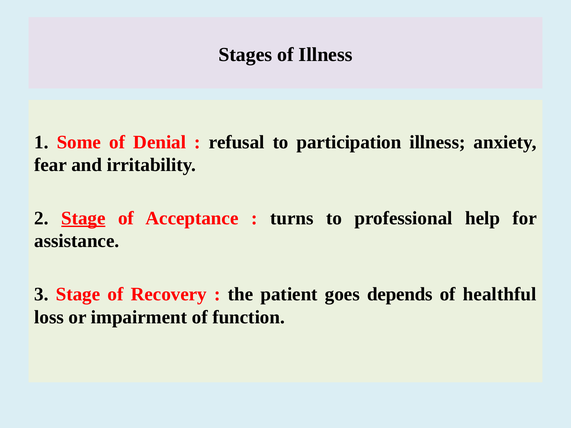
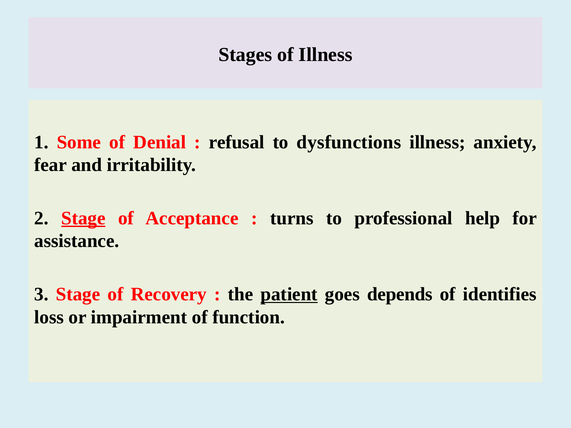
participation: participation -> dysfunctions (349, 142)
patient underline: none -> present (289, 294)
healthful: healthful -> identifies (500, 294)
